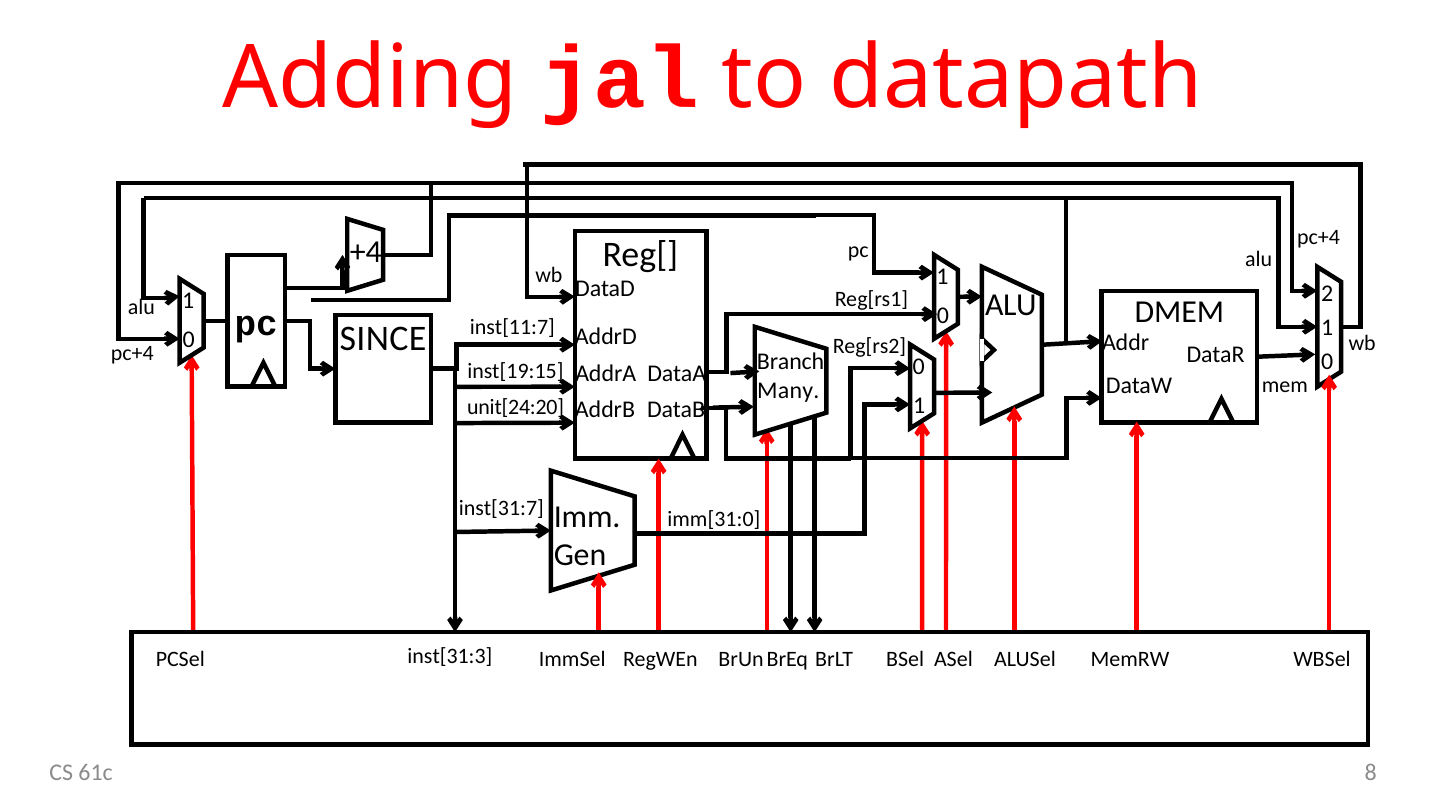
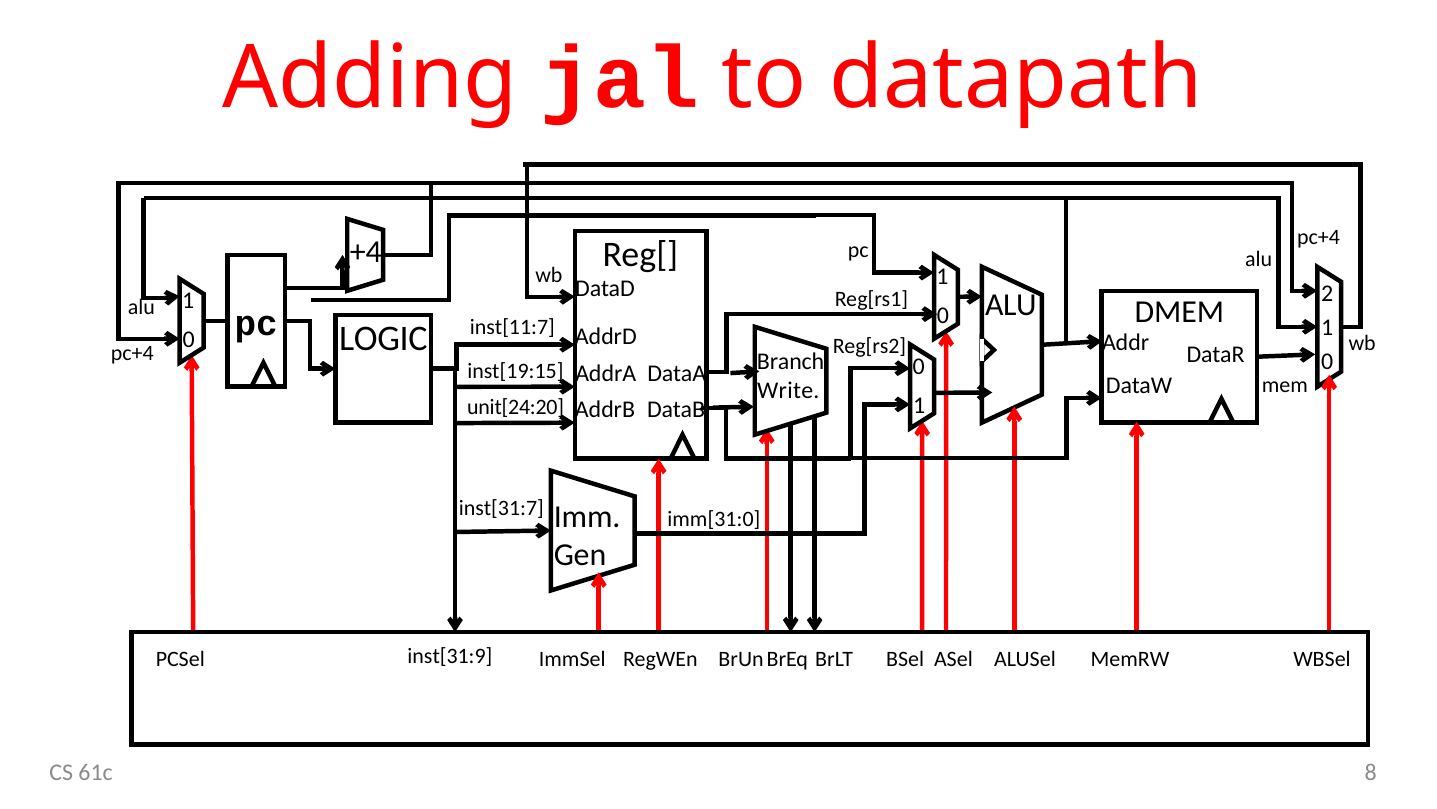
SINCE: SINCE -> LOGIC (383, 339)
Many: Many -> Write (788, 390)
inst[31:3: inst[31:3 -> inst[31:9 (450, 656)
